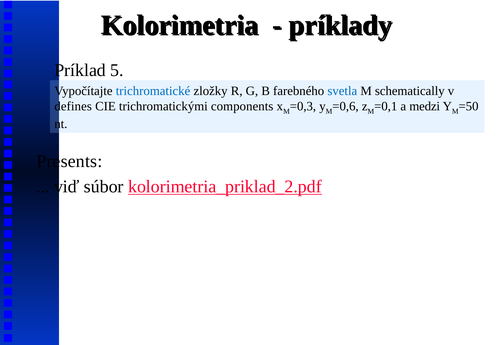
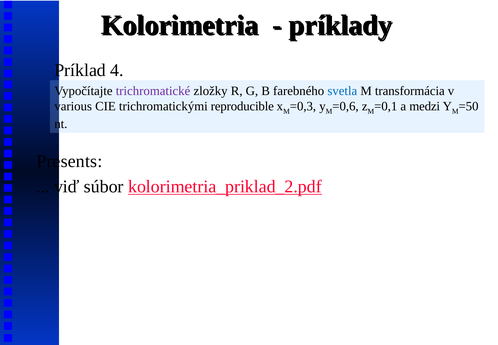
5: 5 -> 4 (117, 70)
trichromatické colour: blue -> purple (153, 91)
schematically: schematically -> transformácia (410, 91)
defines: defines -> various (73, 106)
components: components -> reproducible (242, 106)
